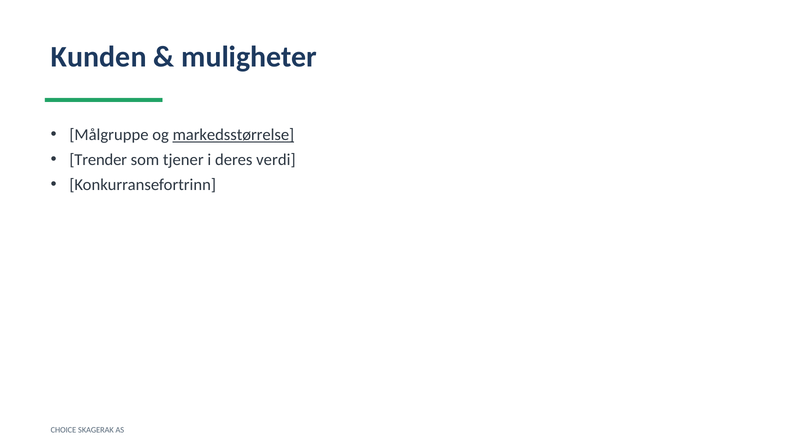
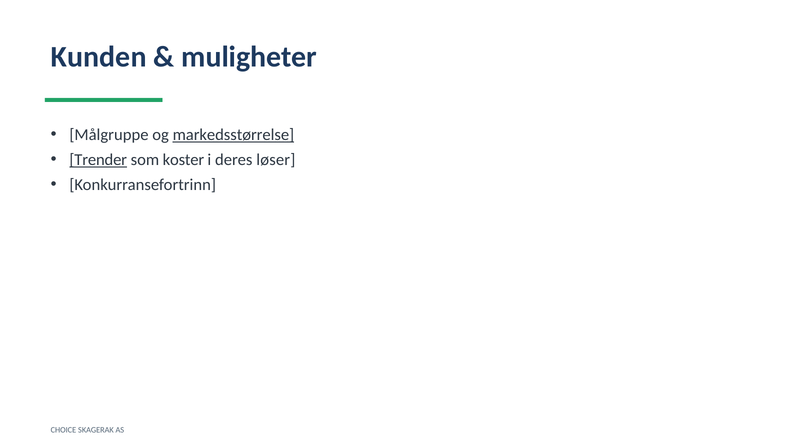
Trender underline: none -> present (98, 160)
tjener: tjener -> koster (183, 160)
verdi: verdi -> løser (276, 160)
